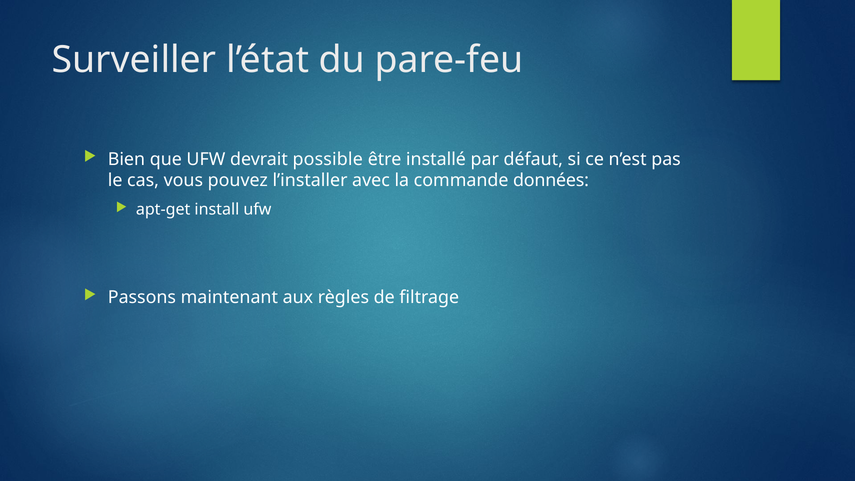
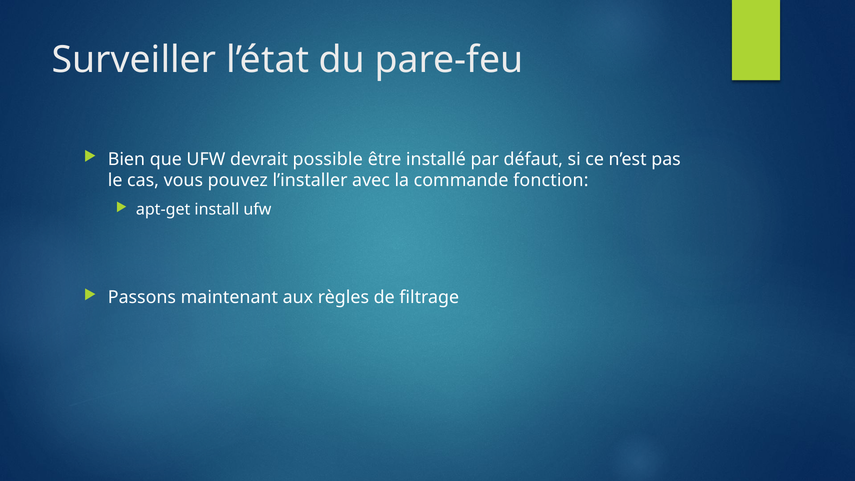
données: données -> fonction (551, 181)
